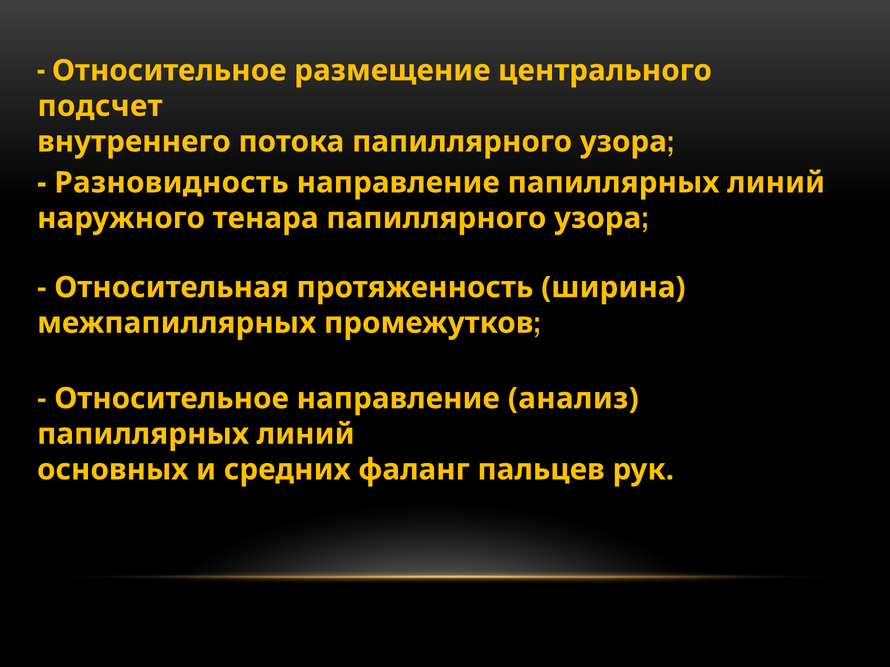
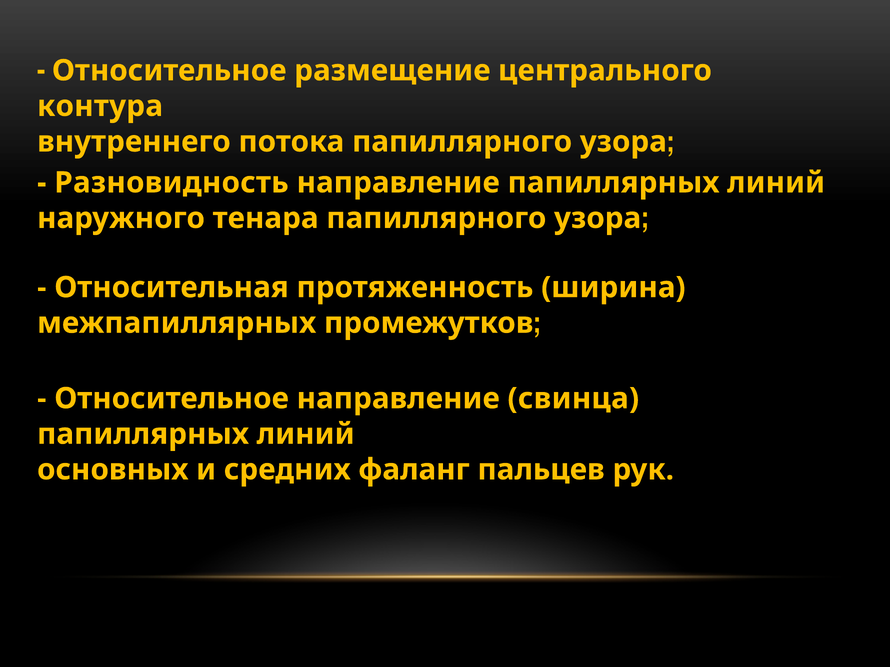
подсчет: подсчет -> контура (100, 106)
анализ: анализ -> свинца (573, 399)
